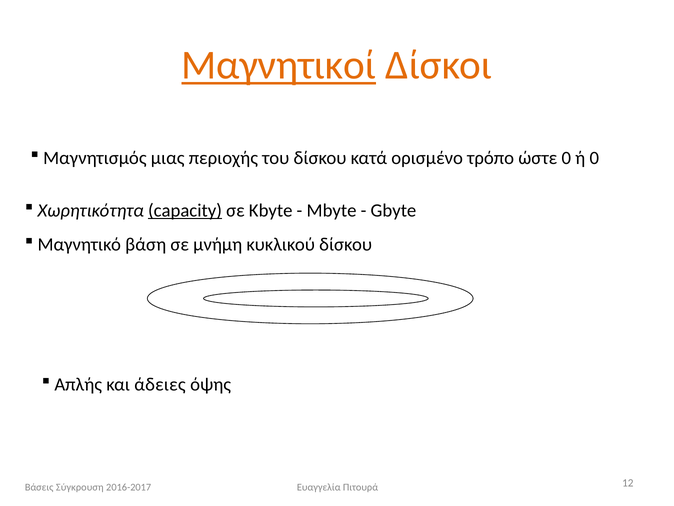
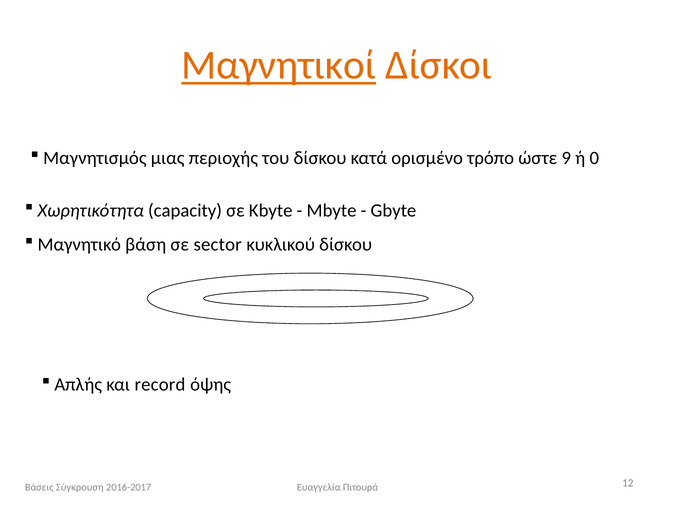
ώστε 0: 0 -> 9 (566, 158)
capacity underline: present -> none (185, 210)
μνήμη: μνήμη -> sector (218, 244)
άδειες: άδειες -> record (160, 384)
